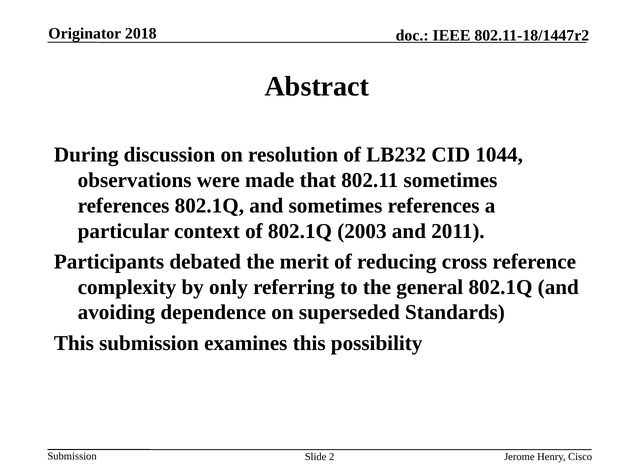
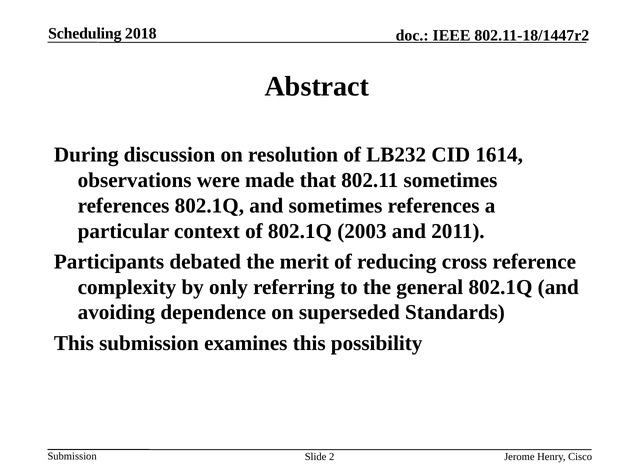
Originator: Originator -> Scheduling (85, 34)
1044: 1044 -> 1614 (499, 155)
